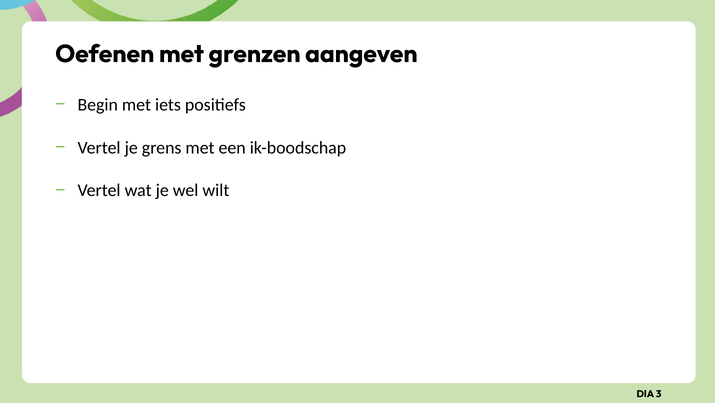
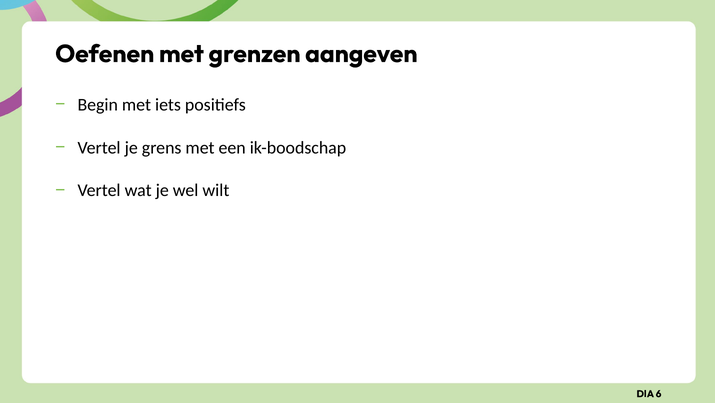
3: 3 -> 6 (659, 394)
